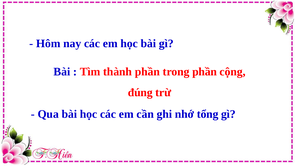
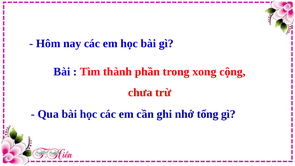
trong phần: phần -> xong (204, 72)
đúng: đúng -> chưa (140, 92)
